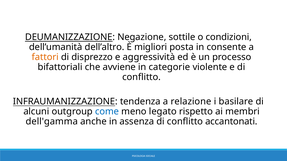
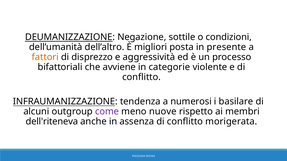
consente: consente -> presente (226, 47)
relazione: relazione -> numerosi (191, 102)
come colour: blue -> purple (107, 112)
legato: legato -> nuove (163, 112)
dell'gamma: dell'gamma -> dell'riteneva (52, 122)
accantonati: accantonati -> morigerata (231, 122)
